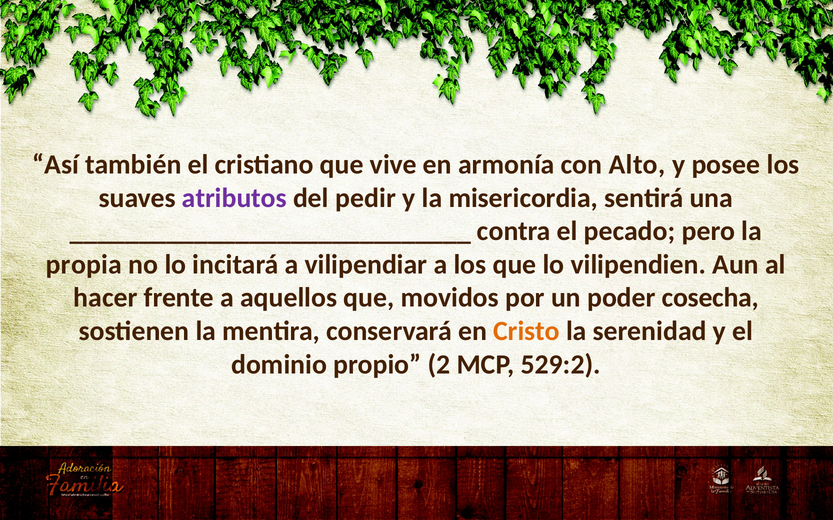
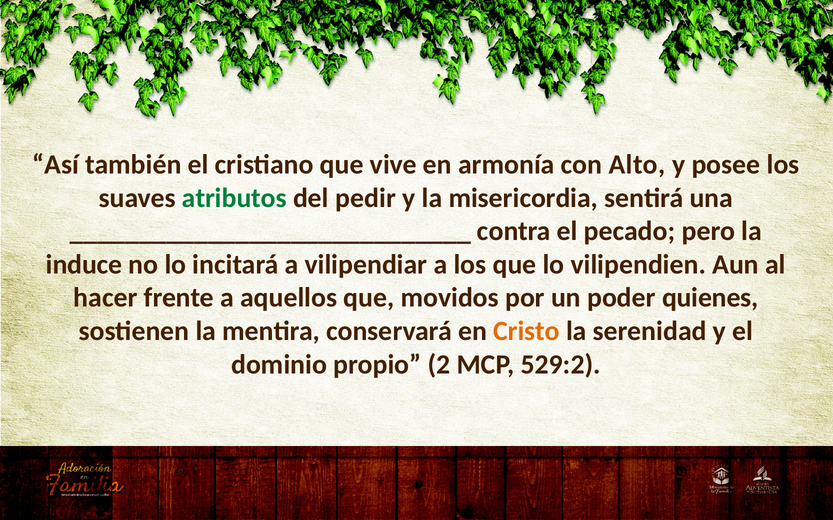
atributos colour: purple -> green (234, 198)
propia: propia -> induce (84, 265)
cosecha: cosecha -> quienes (710, 298)
